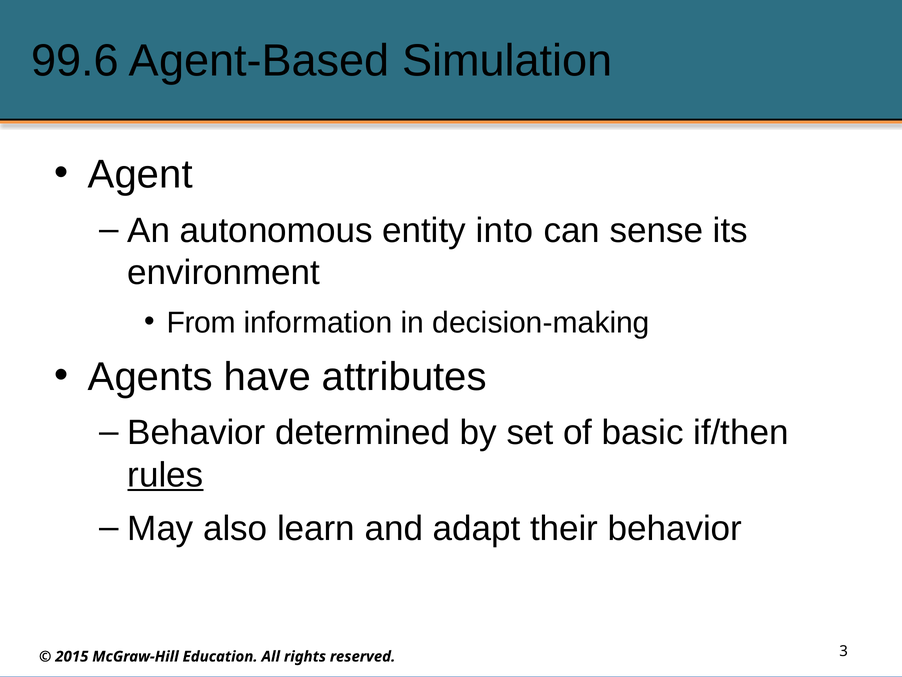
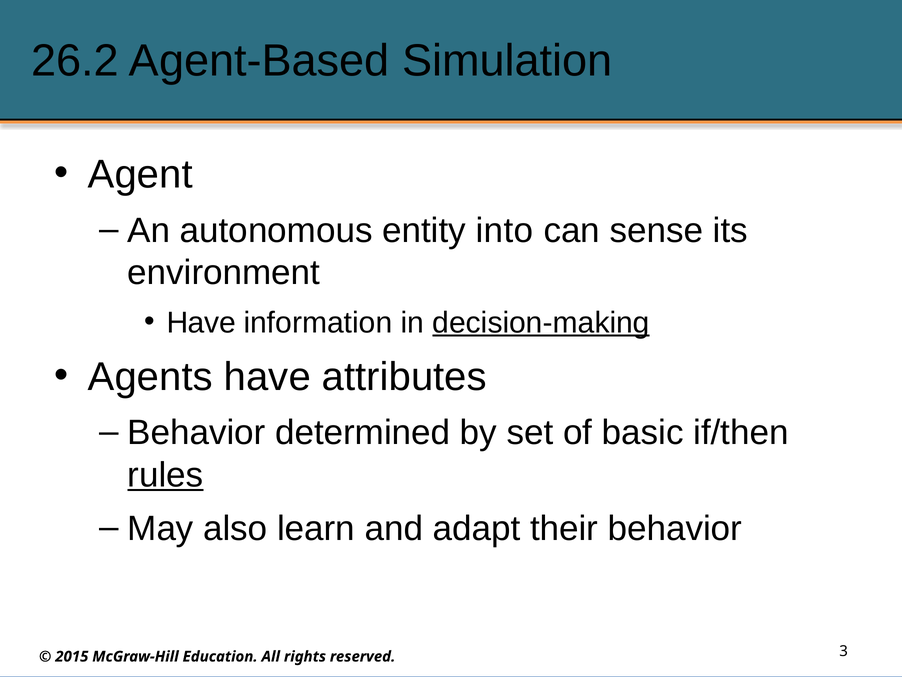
99.6: 99.6 -> 26.2 (75, 61)
From: From -> Have (201, 322)
decision-making underline: none -> present (541, 322)
